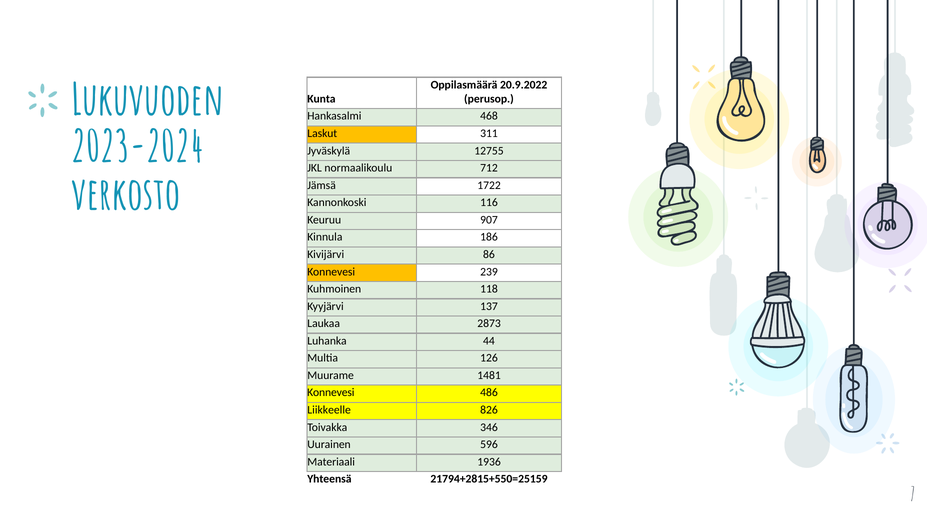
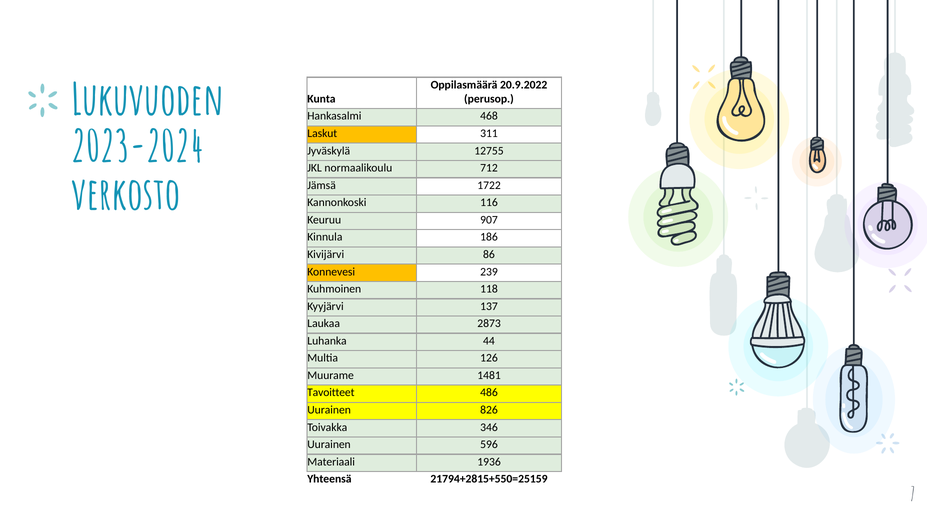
Konnevesi: Konnevesi -> Tavoitteet (331, 392)
Liikkeelle: Liikkeelle -> Uurainen (329, 409)
